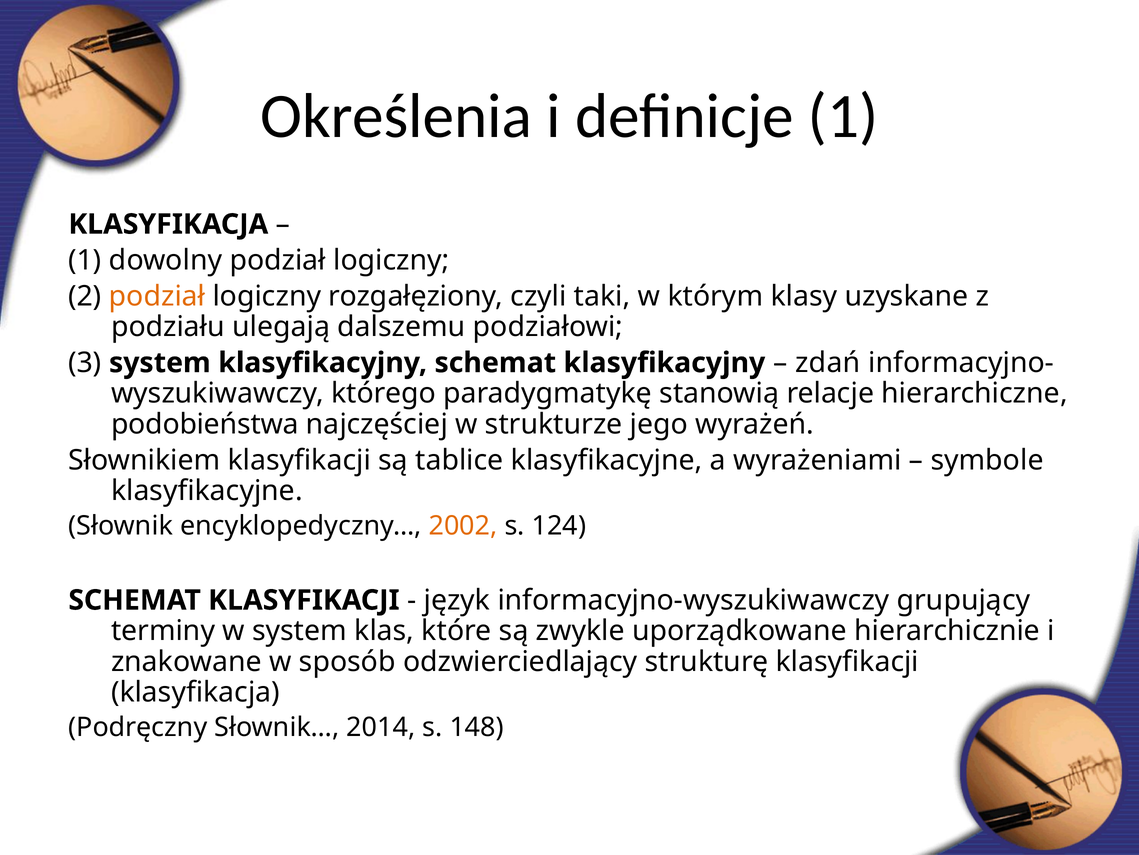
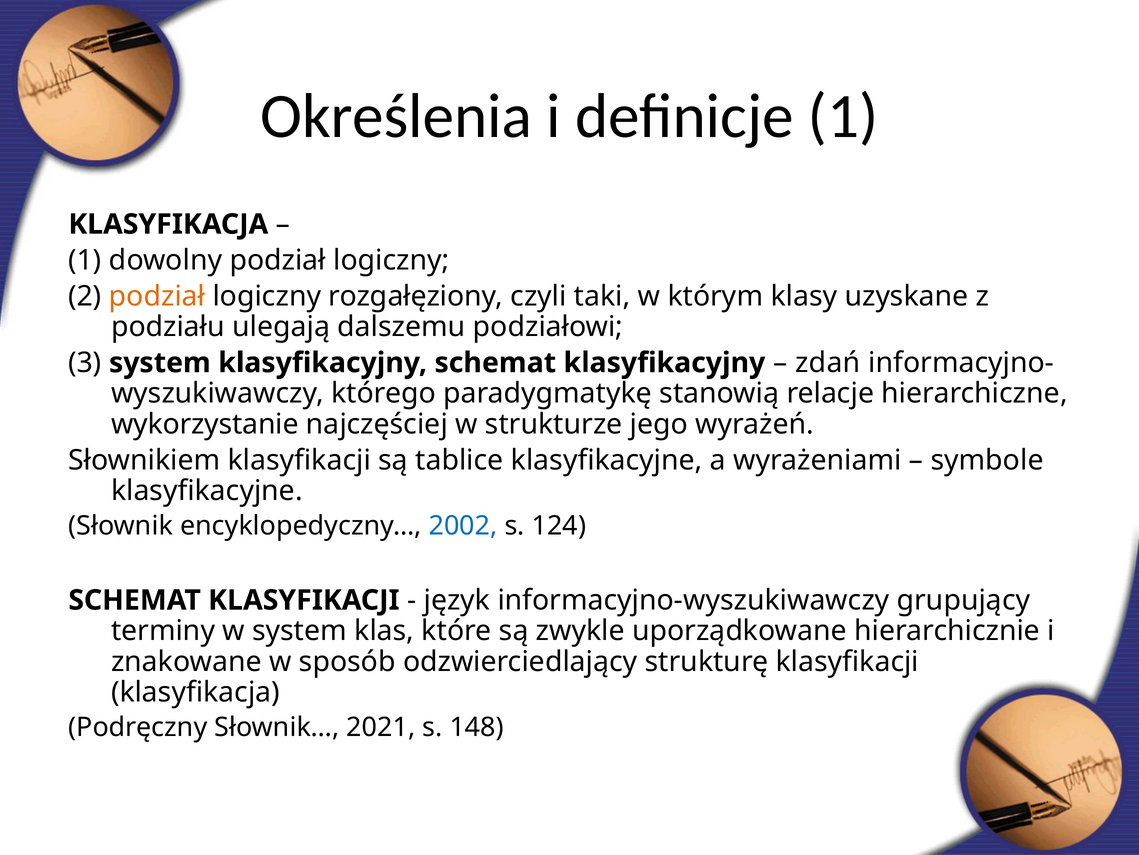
podobieństwa: podobieństwa -> wykorzystanie (205, 424)
2002 colour: orange -> blue (463, 525)
2014: 2014 -> 2021 (381, 727)
